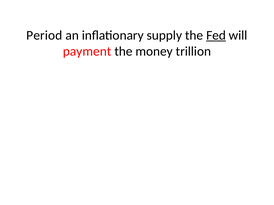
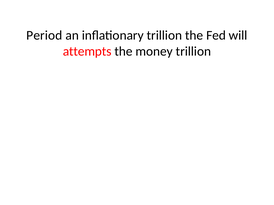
inflationary supply: supply -> trillion (164, 35)
Fed underline: present -> none (216, 35)
payment: payment -> attempts (87, 51)
